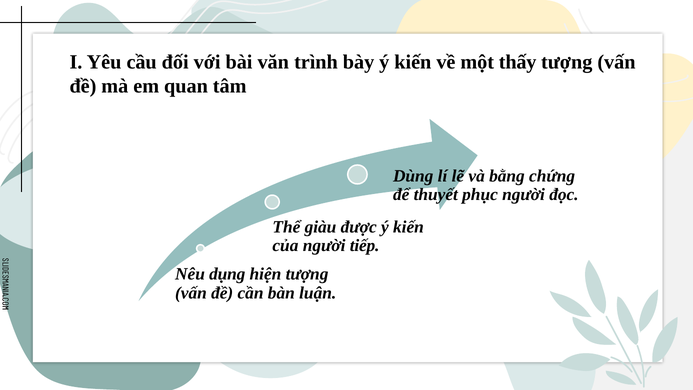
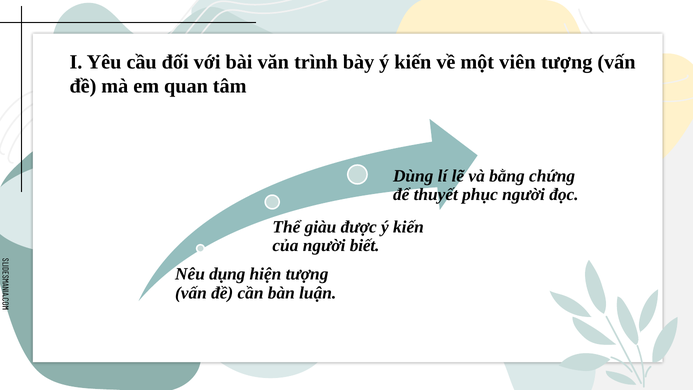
thấy: thấy -> viên (517, 62)
tiếp: tiếp -> biết (365, 245)
